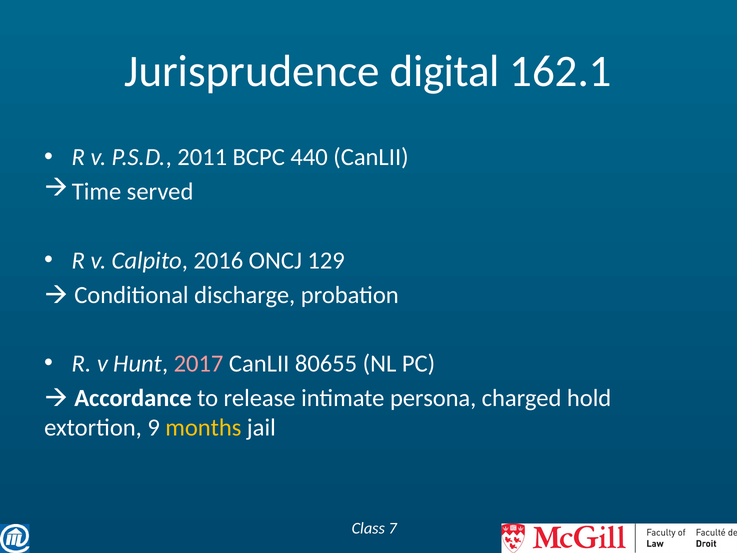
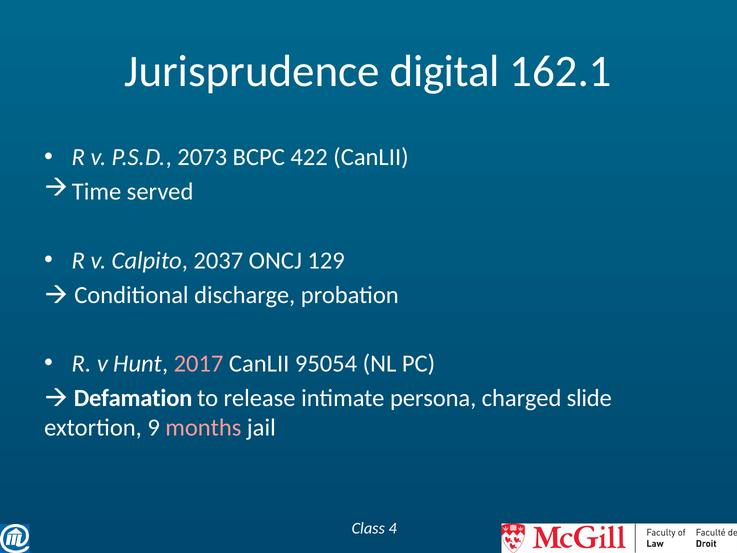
2011: 2011 -> 2073 (202, 157)
440: 440 -> 422 (309, 157)
2016: 2016 -> 2037 (218, 260)
80655: 80655 -> 95054 (326, 364)
Accordance: Accordance -> Defamation (133, 398)
hold: hold -> slide (589, 398)
months colour: yellow -> pink (203, 427)
7: 7 -> 4 (393, 528)
